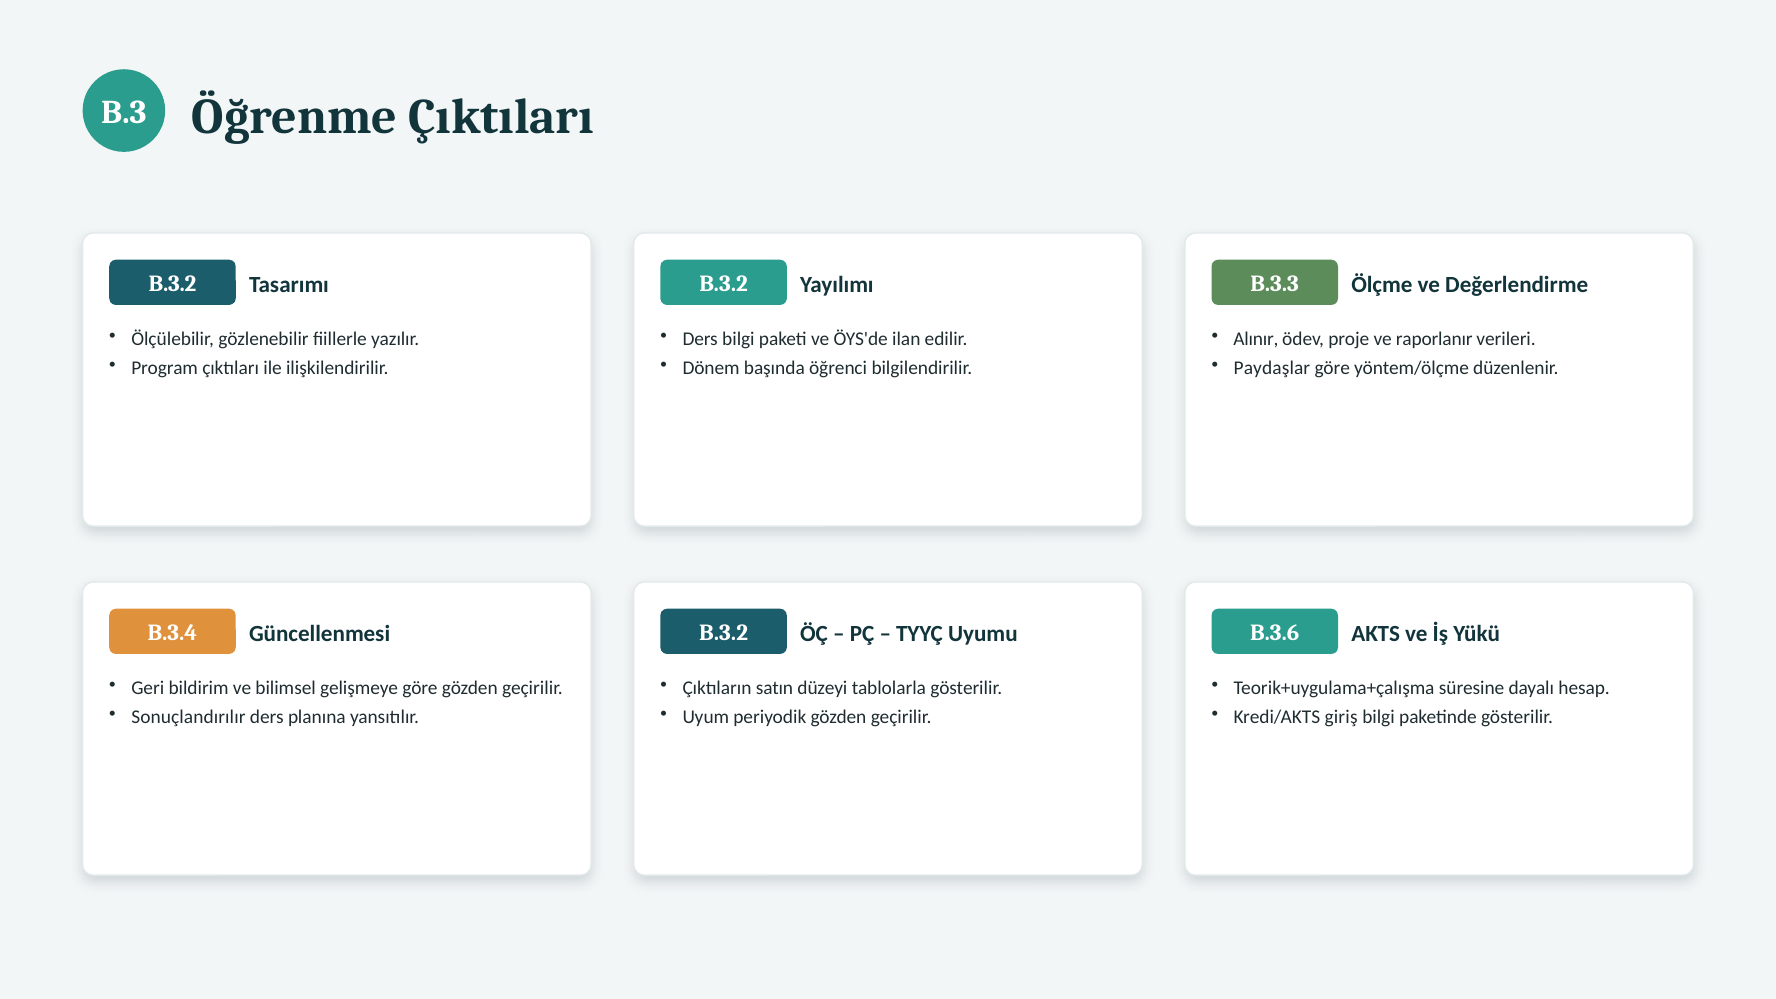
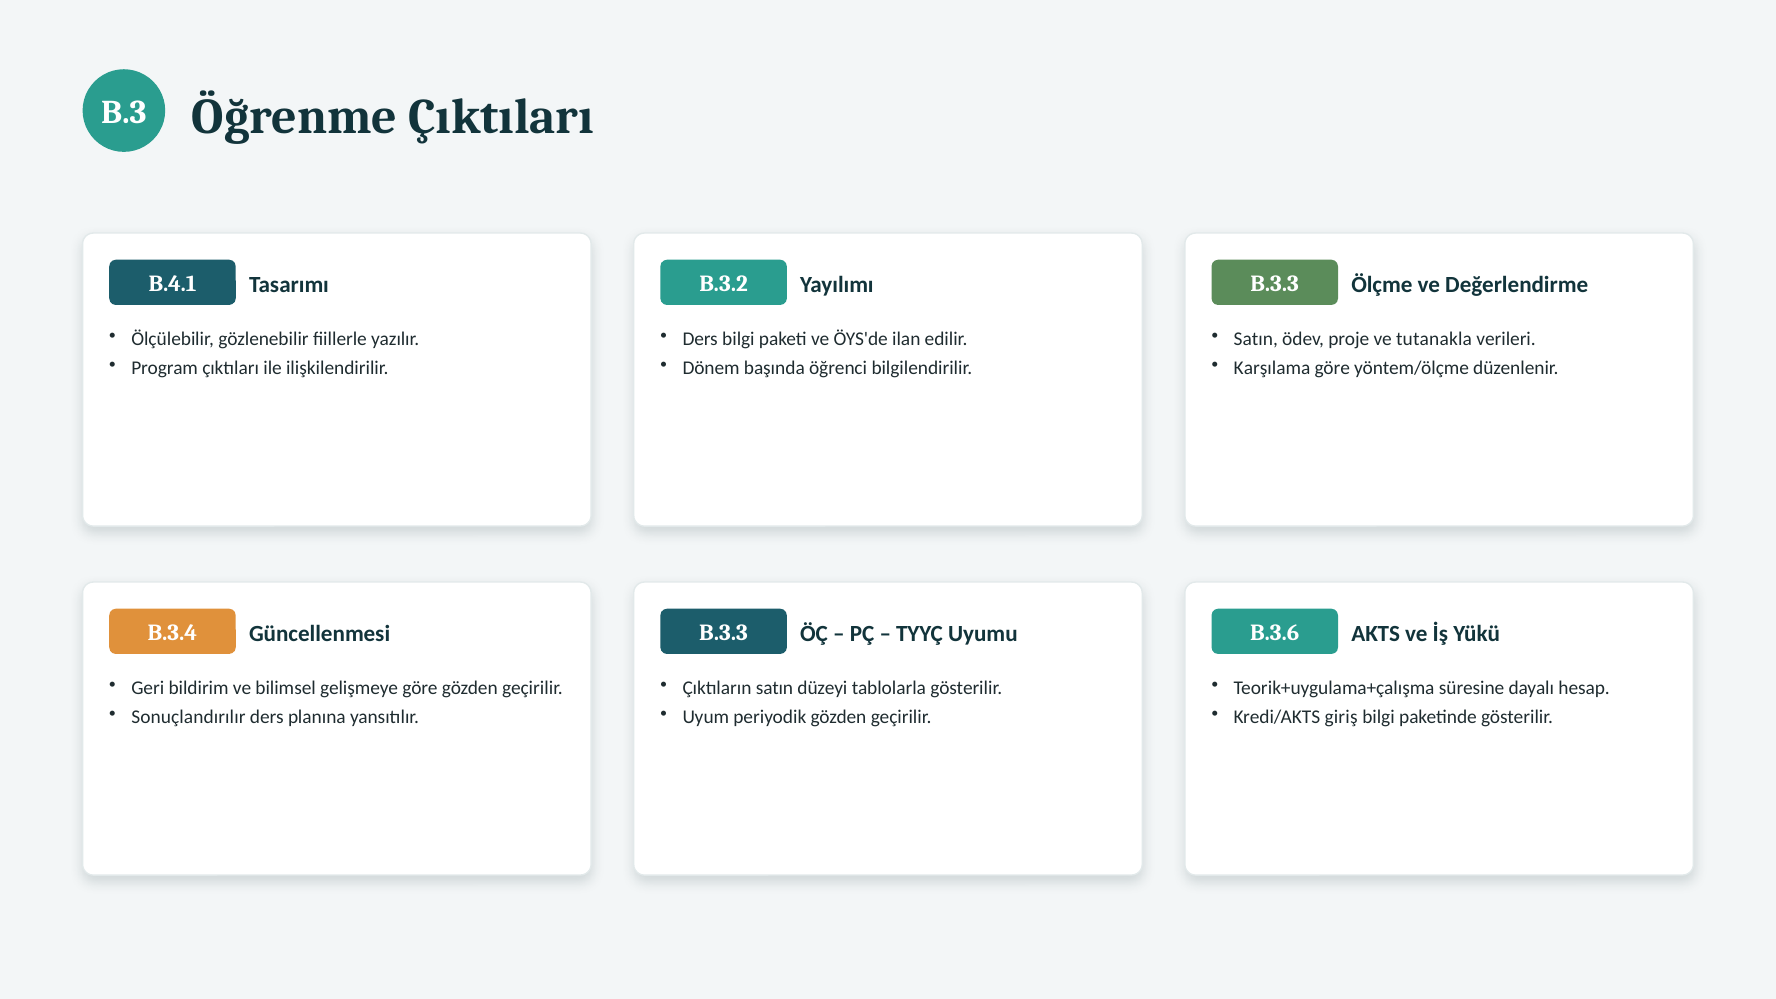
B.3.2: B.3.2 -> B.4.1 (173, 284)
Alınır: Alınır -> Satın (1256, 339)
raporlanır: raporlanır -> tutanakla (1434, 339)
Paydaşlar: Paydaşlar -> Karşılama (1272, 368)
B.3.2: B.3.2 -> B.3.3 (724, 633)
